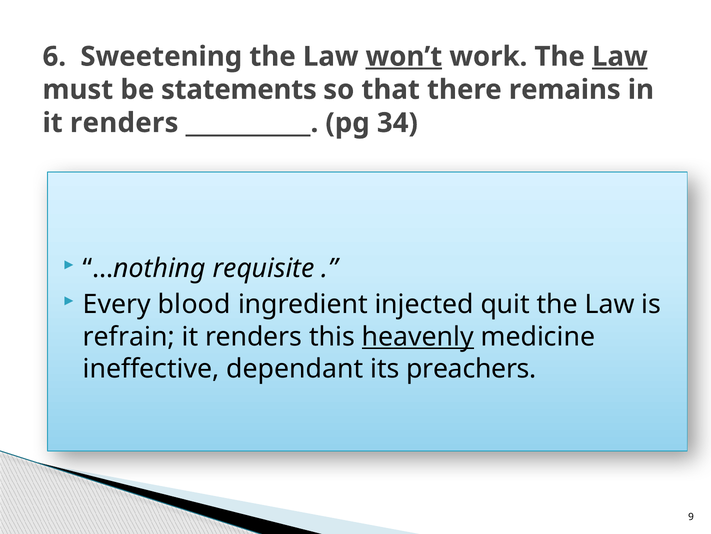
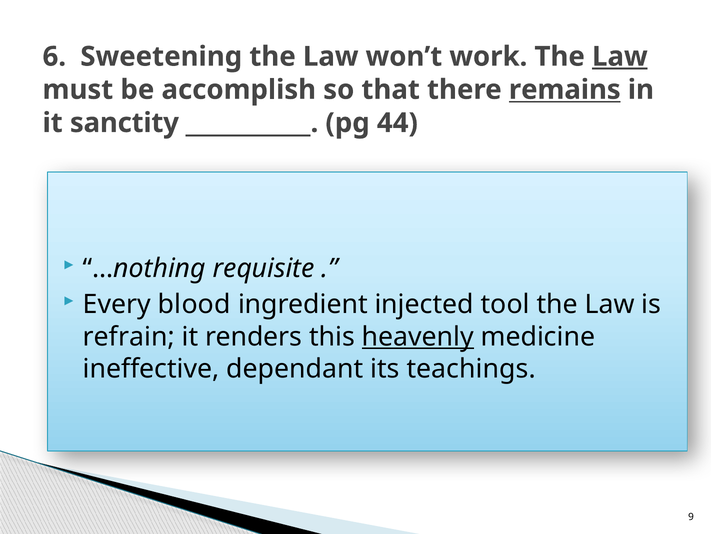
won’t underline: present -> none (404, 56)
statements: statements -> accomplish (239, 90)
remains underline: none -> present (565, 90)
renders: renders -> sanctity (124, 123)
34: 34 -> 44 (397, 123)
quit: quit -> tool (505, 304)
preachers: preachers -> teachings (471, 368)
